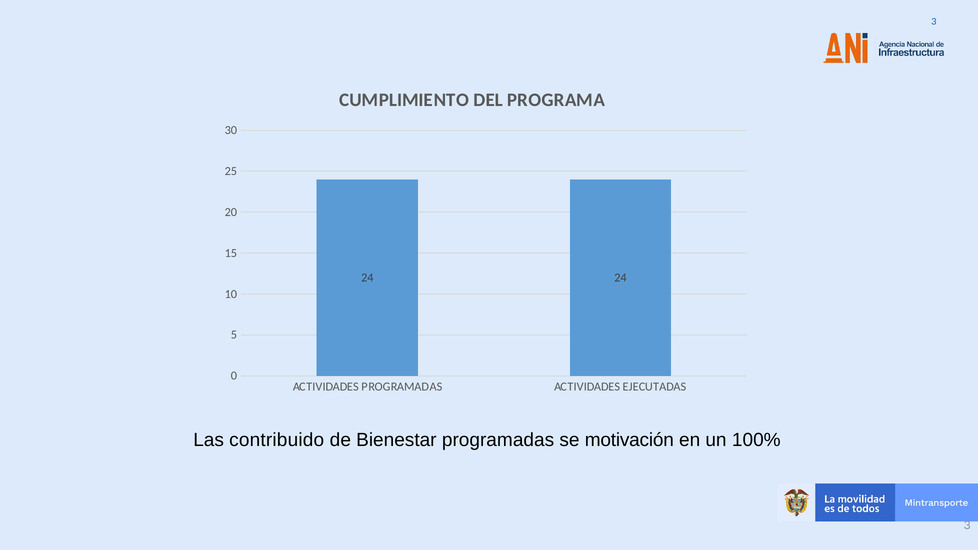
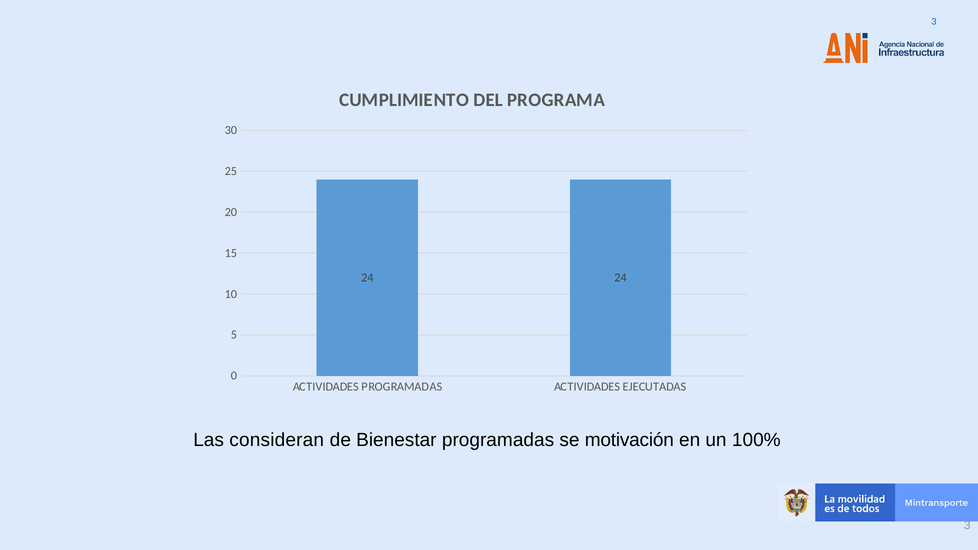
contribuido: contribuido -> consideran (277, 440)
